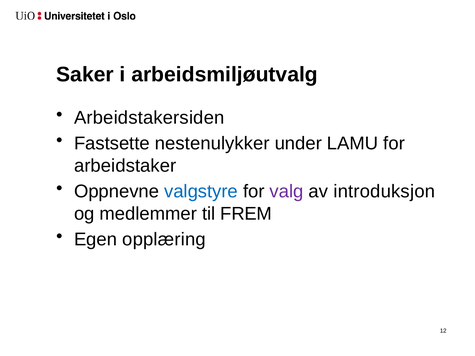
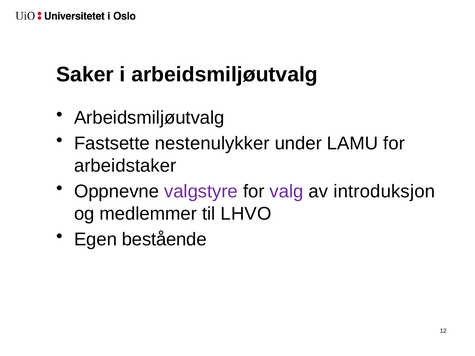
Arbeidstakersiden: Arbeidstakersiden -> Arbeidsmiljøutvalg (149, 118)
valgstyre colour: blue -> purple (201, 192)
FREM: FREM -> LHVO (246, 214)
opplæring: opplæring -> bestående (164, 240)
